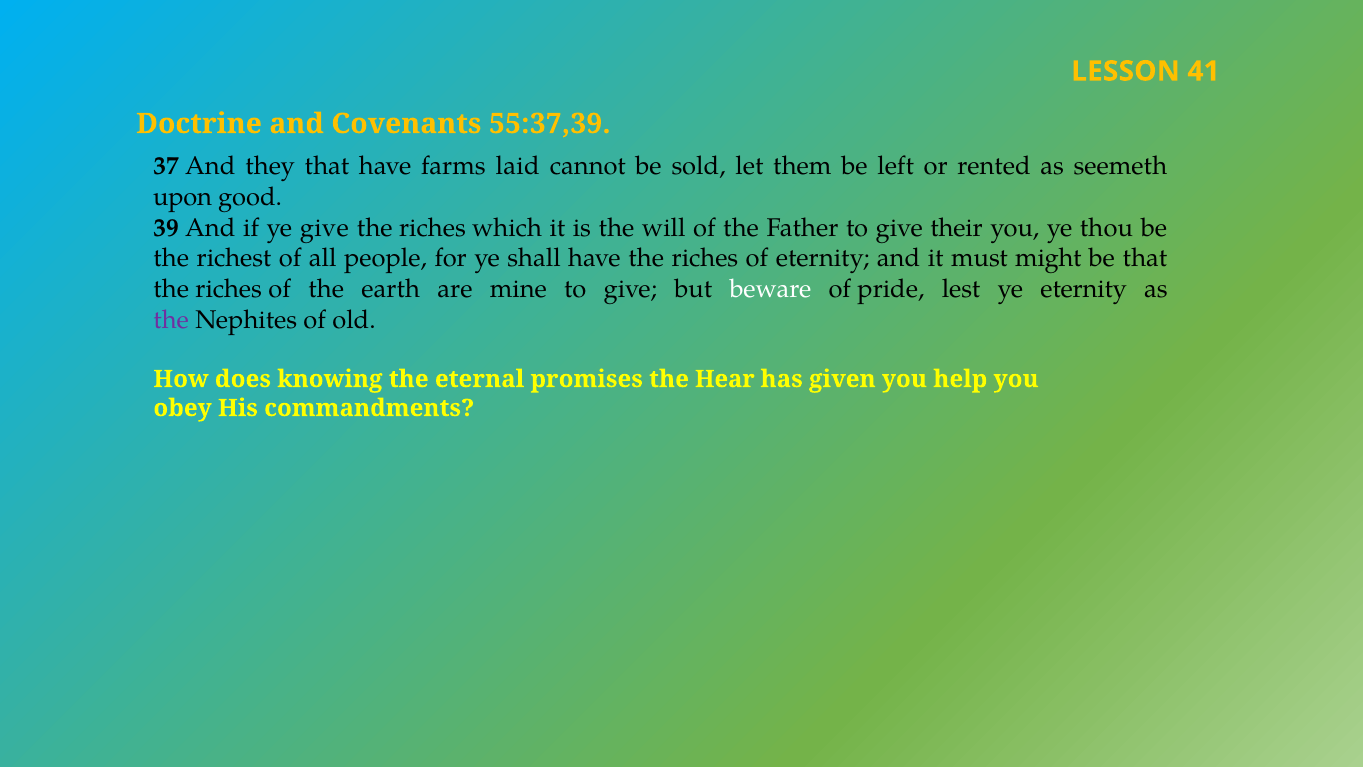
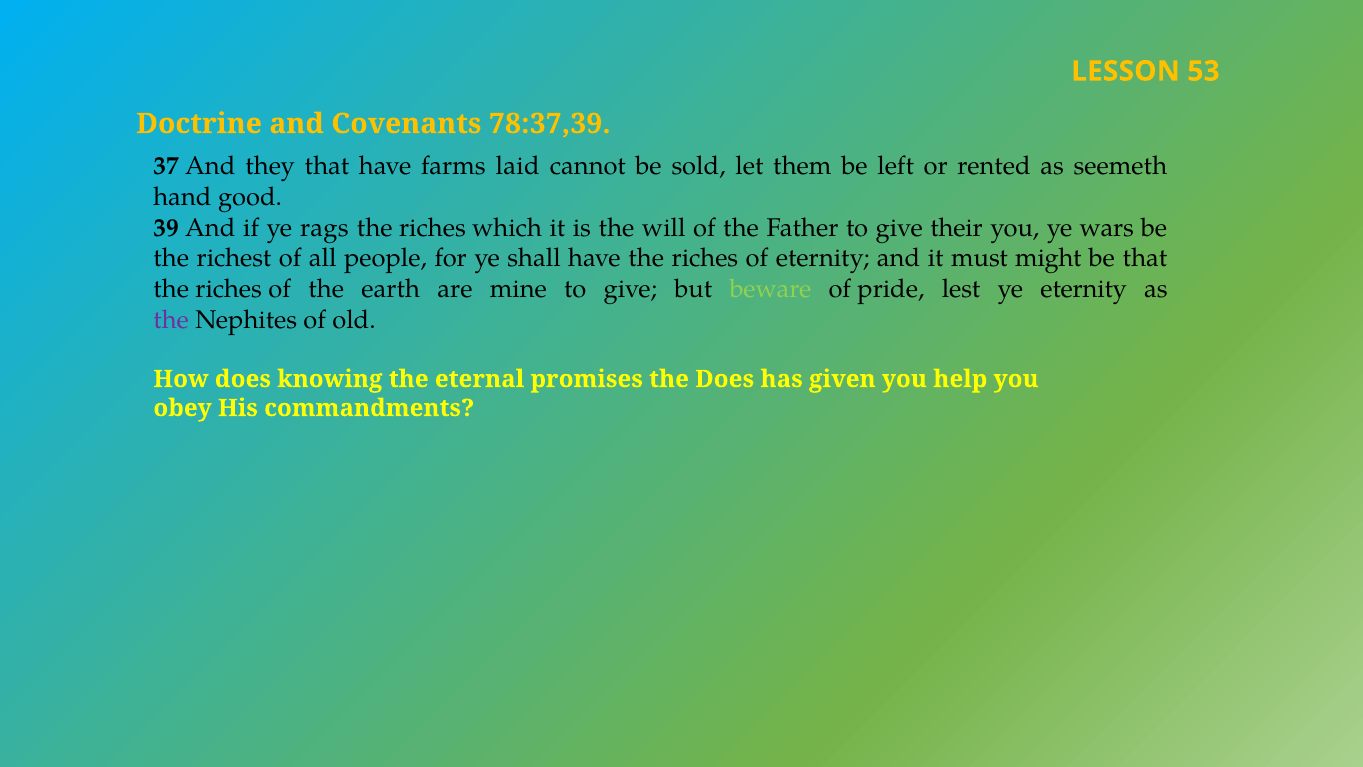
41: 41 -> 53 (1204, 71)
55:37,39: 55:37,39 -> 78:37,39 (550, 124)
upon: upon -> hand (182, 197)
ye give: give -> rags (324, 228)
thou: thou -> wars (1107, 228)
beware colour: white -> light green (770, 289)
the Hear: Hear -> Does (725, 379)
